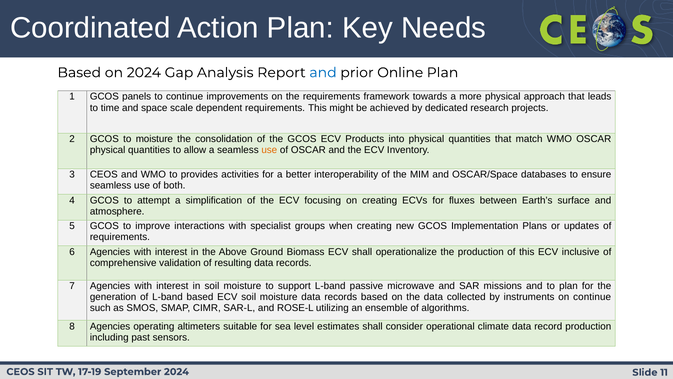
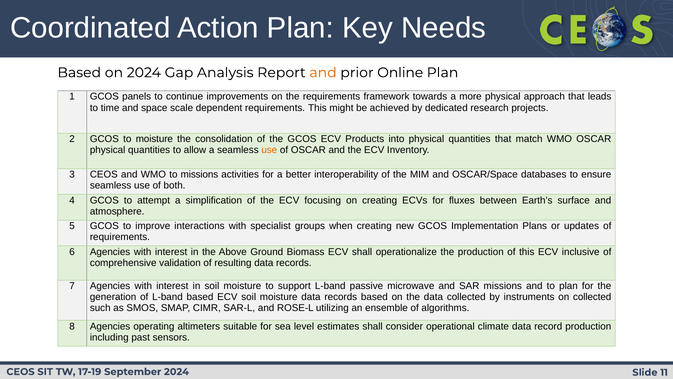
and colour: blue -> orange (323, 73)
to provides: provides -> missions (199, 174)
on continue: continue -> collected (592, 297)
